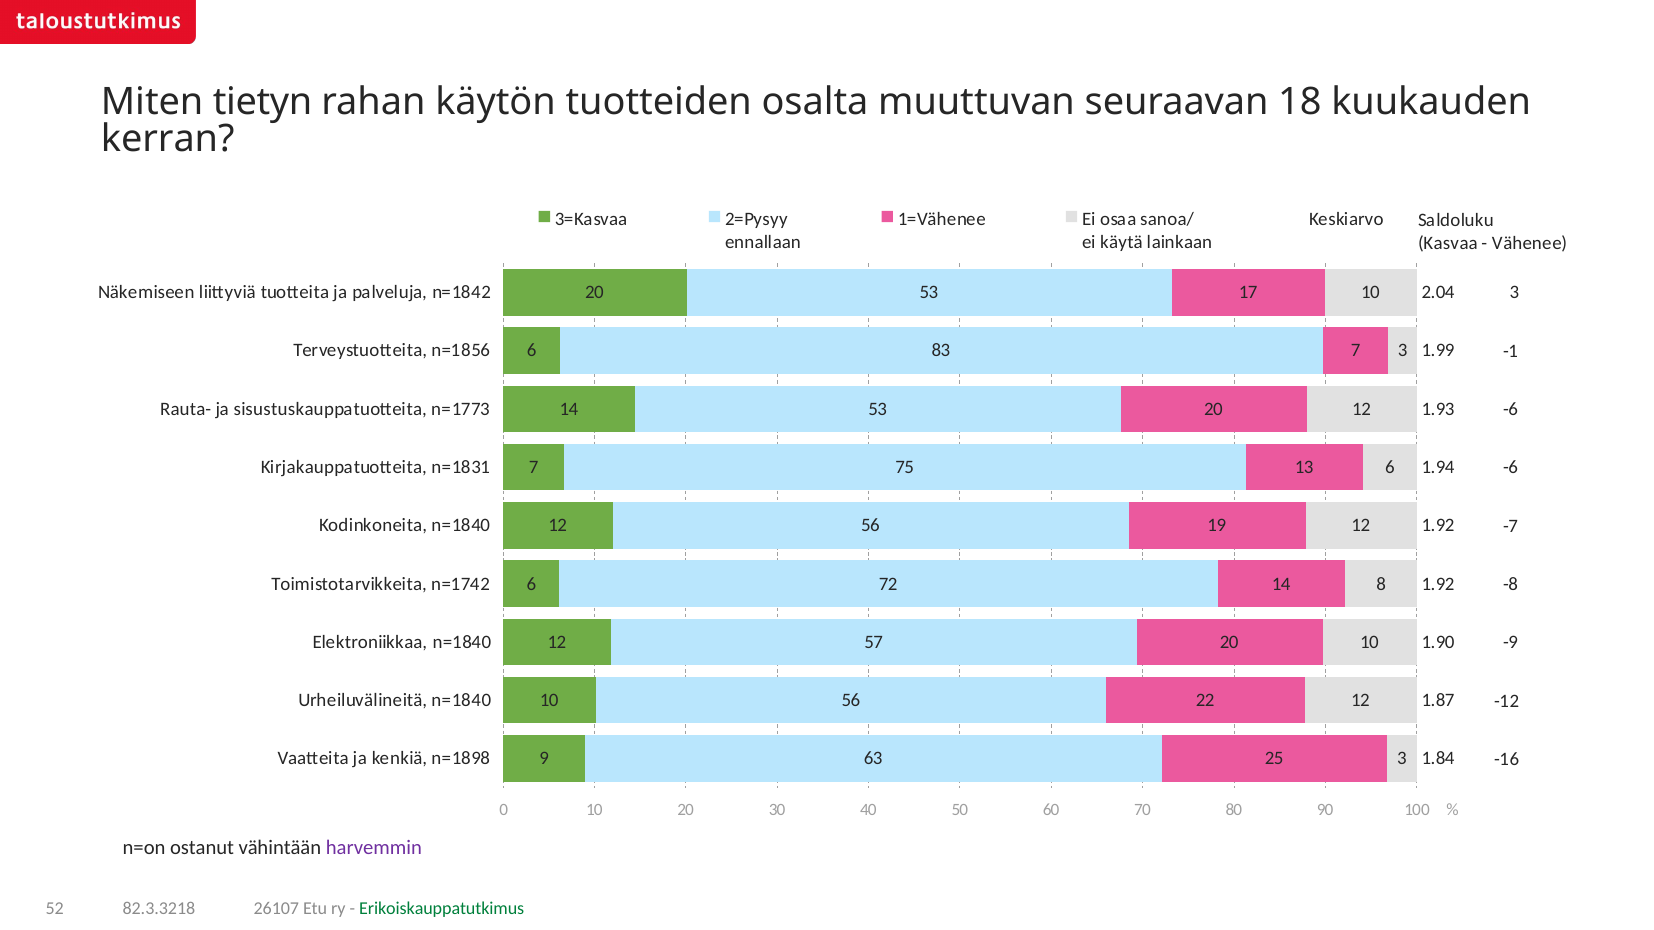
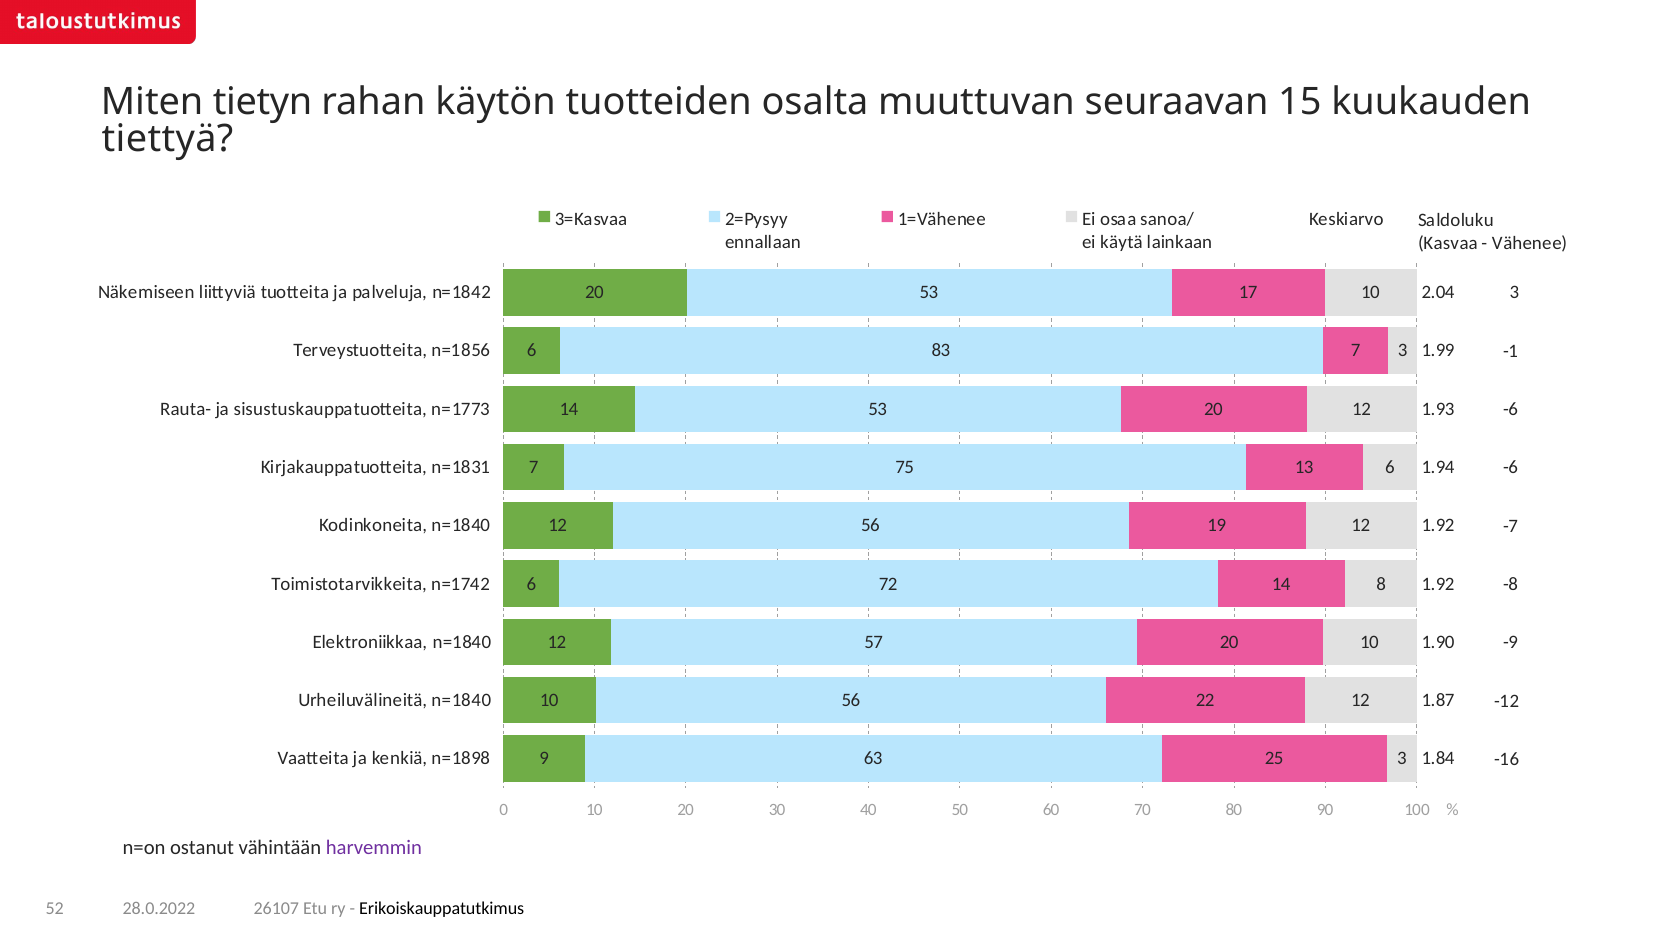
18: 18 -> 15 (1300, 102)
kerran: kerran -> tiettyä (167, 139)
82.3.3218: 82.3.3218 -> 28.0.2022 (159, 909)
Erikoiskauppatutkimus colour: green -> black (442, 909)
